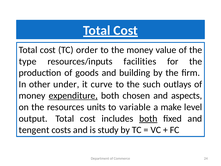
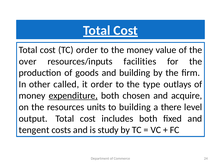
type: type -> over (28, 61)
under: under -> called (66, 84)
it curve: curve -> order (102, 84)
such: such -> type (152, 84)
aspects: aspects -> acquire (187, 96)
to variable: variable -> building (135, 107)
make: make -> there (171, 107)
both underline: present -> none (148, 118)
